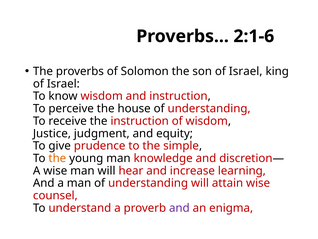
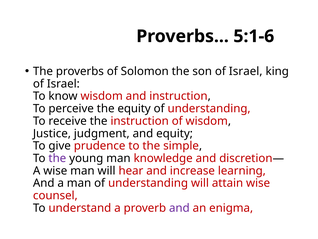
2:1-6: 2:1-6 -> 5:1-6 (254, 36)
the house: house -> equity (134, 108)
the colour: orange -> purple (57, 158)
